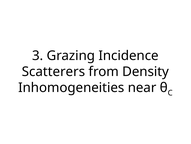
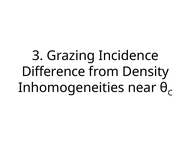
Scatterers: Scatterers -> Difference (54, 71)
